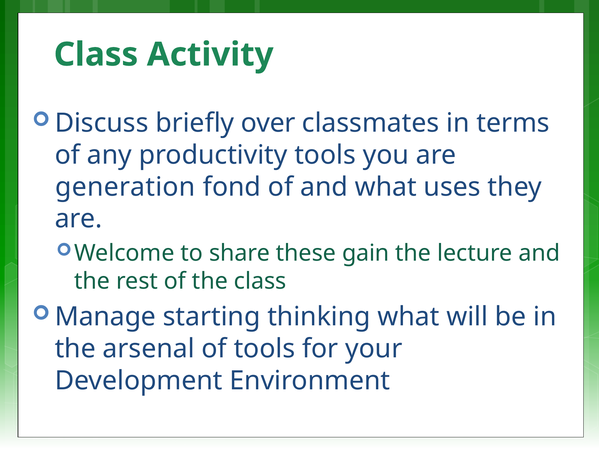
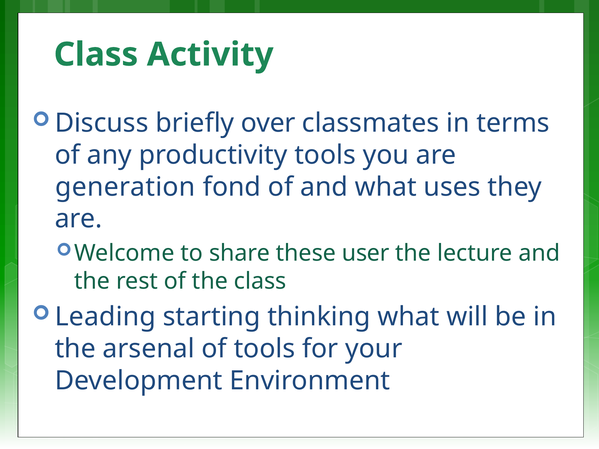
gain: gain -> user (366, 253)
Manage: Manage -> Leading (105, 317)
